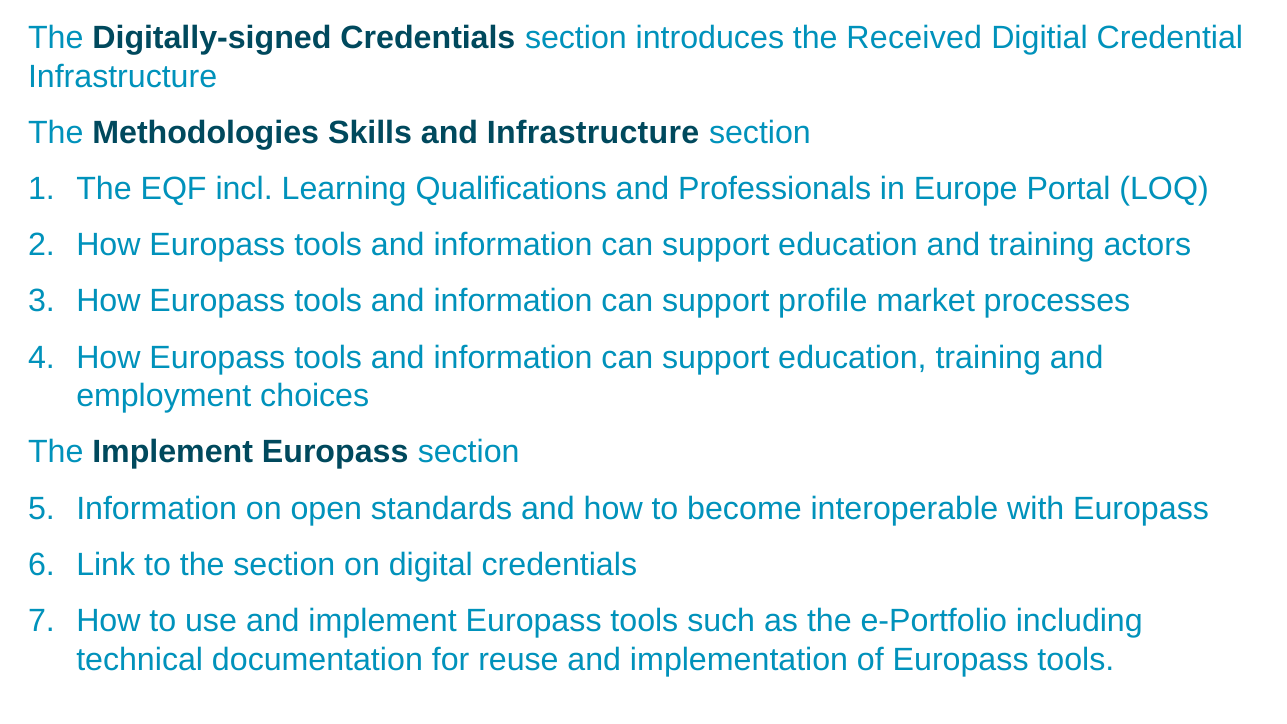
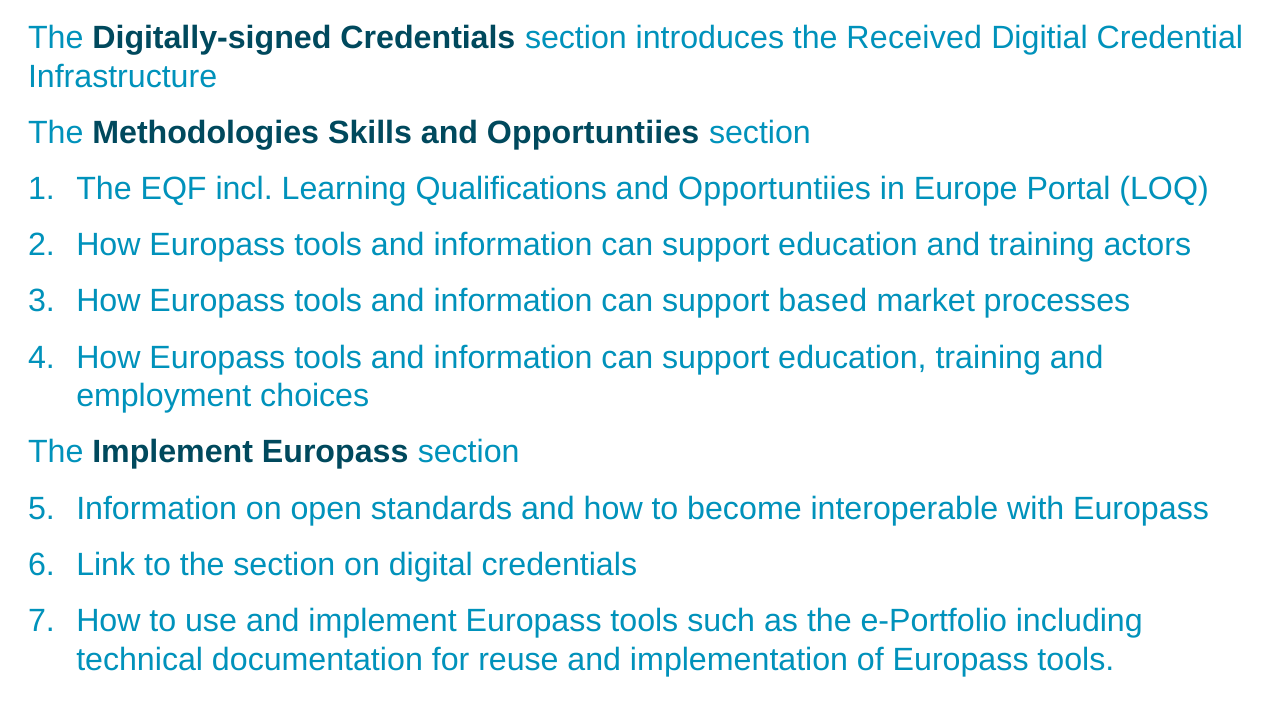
Skills and Infrastructure: Infrastructure -> Opportuntiies (593, 133)
Professionals: Professionals -> Opportuntiies (775, 189)
profile: profile -> based (823, 301)
